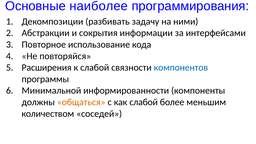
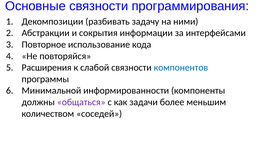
Основные наиболее: наиболее -> связности (99, 6)
общаться colour: orange -> purple (81, 102)
как слабой: слабой -> задачи (144, 102)
